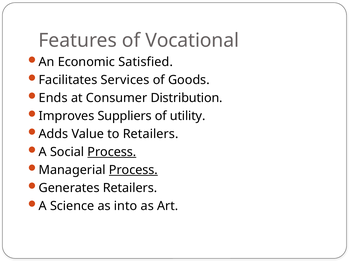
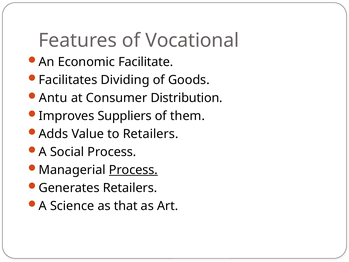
Satisfied: Satisfied -> Facilitate (146, 62)
Services: Services -> Dividing (125, 80)
Ends: Ends -> Antu (53, 98)
utility: utility -> them (188, 116)
Process underline: present -> none (112, 152)
into: into -> that (126, 206)
